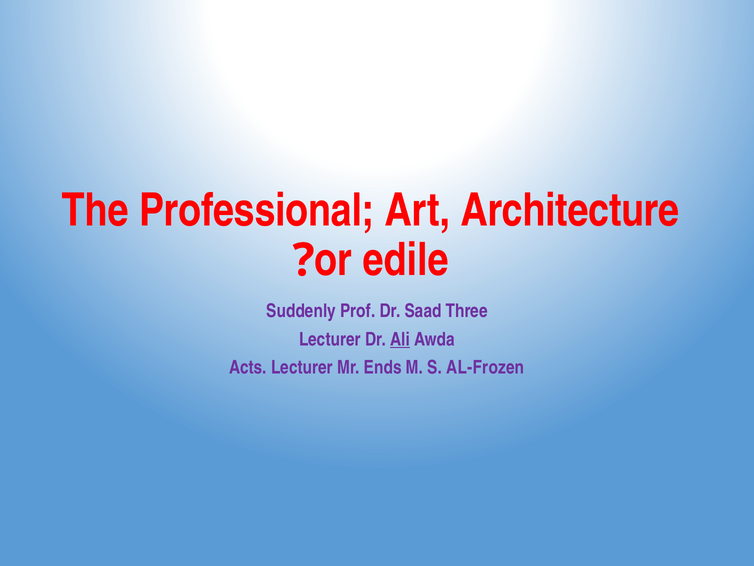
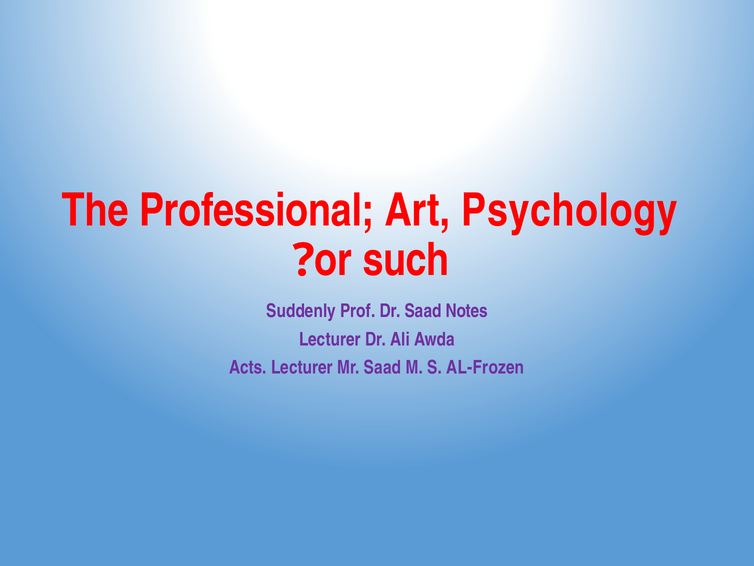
Architecture: Architecture -> Psychology (570, 210)
edile: edile -> such (406, 260)
Three: Three -> Notes (467, 311)
Ali underline: present -> none (400, 339)
Mr Ends: Ends -> Saad (383, 367)
